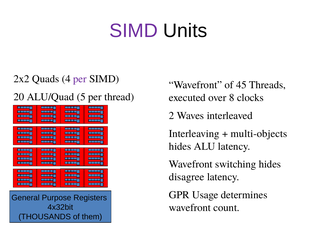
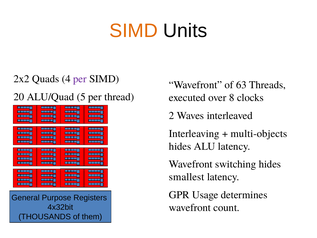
SIMD colour: purple -> orange (134, 31)
45: 45 -> 63 (241, 85)
disagree: disagree -> smallest (187, 177)
